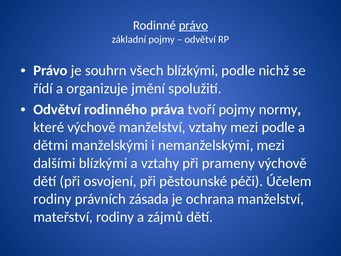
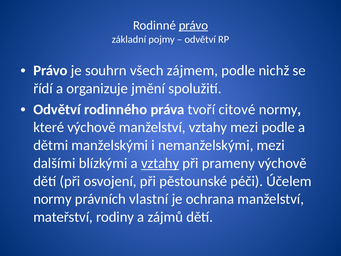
všech blízkými: blízkými -> zájmem (192, 71)
tvoří pojmy: pojmy -> citové (237, 109)
vztahy underline: none -> present (160, 163)
rodiny: rodiny -> normy (52, 199)
zásada: zásada -> vlastní (149, 199)
